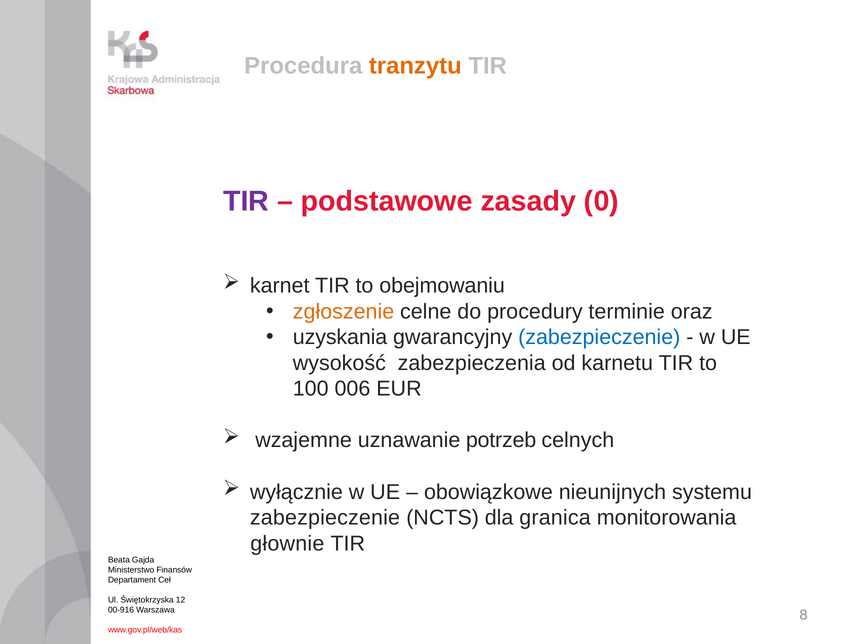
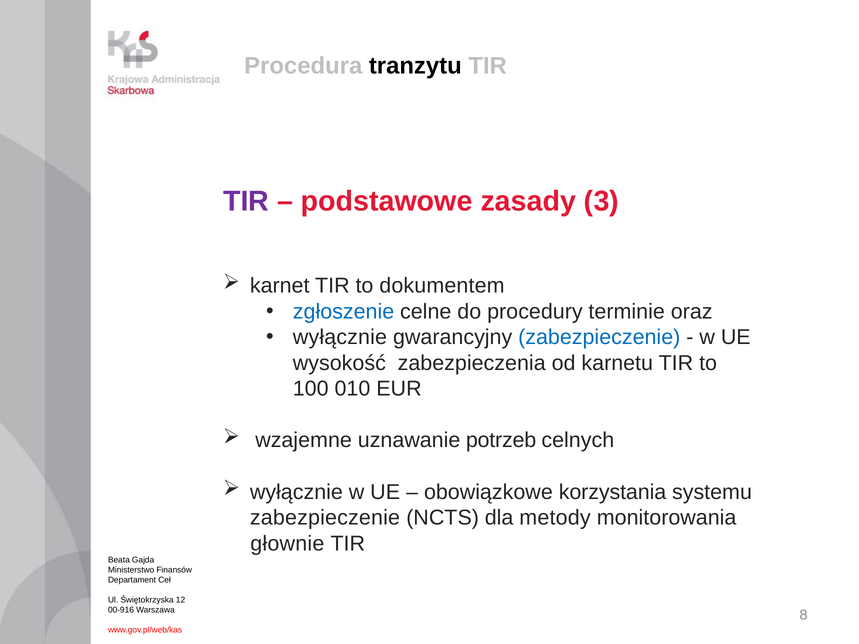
tranzytu colour: orange -> black (415, 66)
0: 0 -> 3 (601, 201)
obejmowaniu: obejmowaniu -> dokumentem (442, 286)
zgłoszenie colour: orange -> blue (344, 312)
uzyskania: uzyskania -> wyłącznie (340, 337)
006: 006 -> 010 (352, 389)
nieunijnych: nieunijnych -> korzystania (613, 492)
granica: granica -> metody (555, 518)
